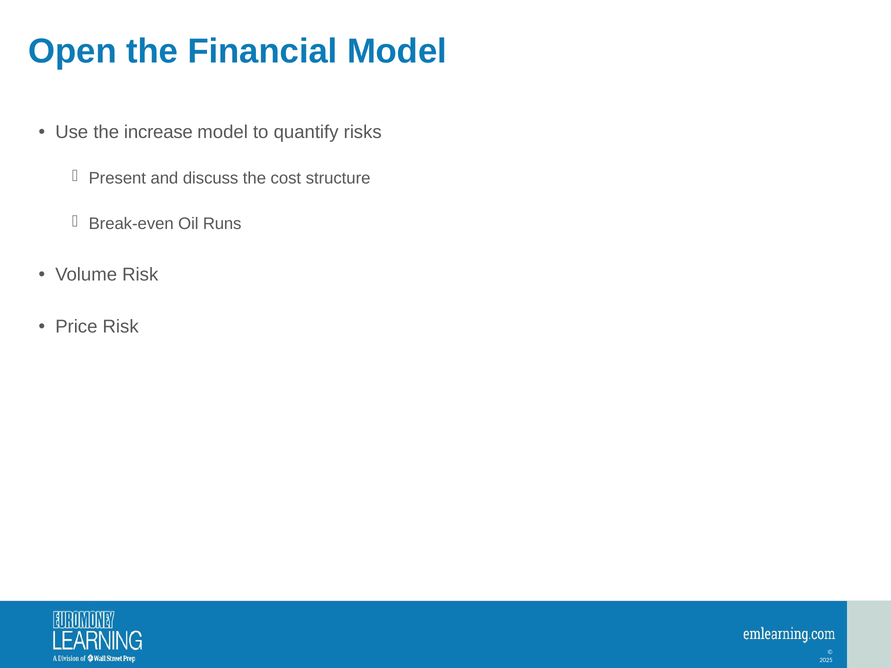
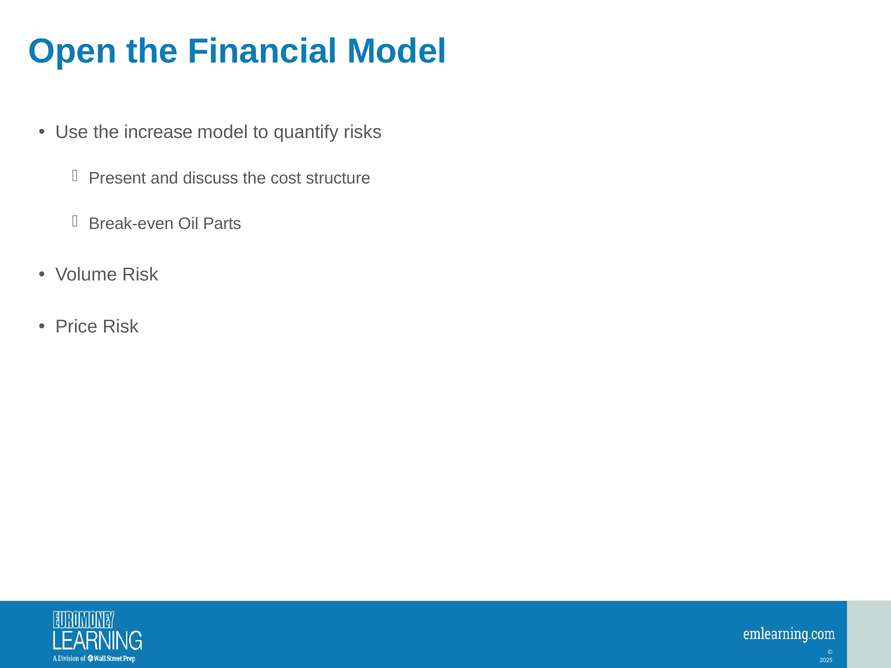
Runs: Runs -> Parts (222, 224)
